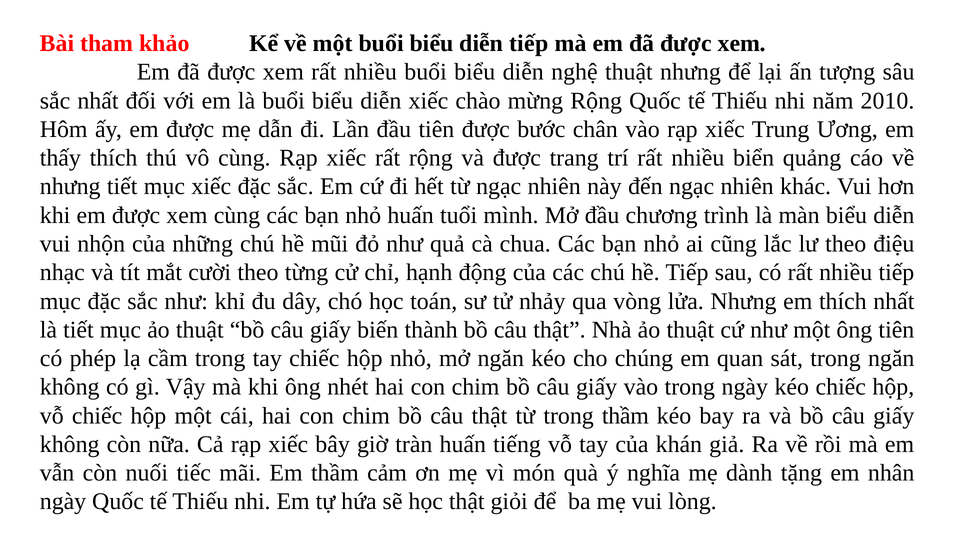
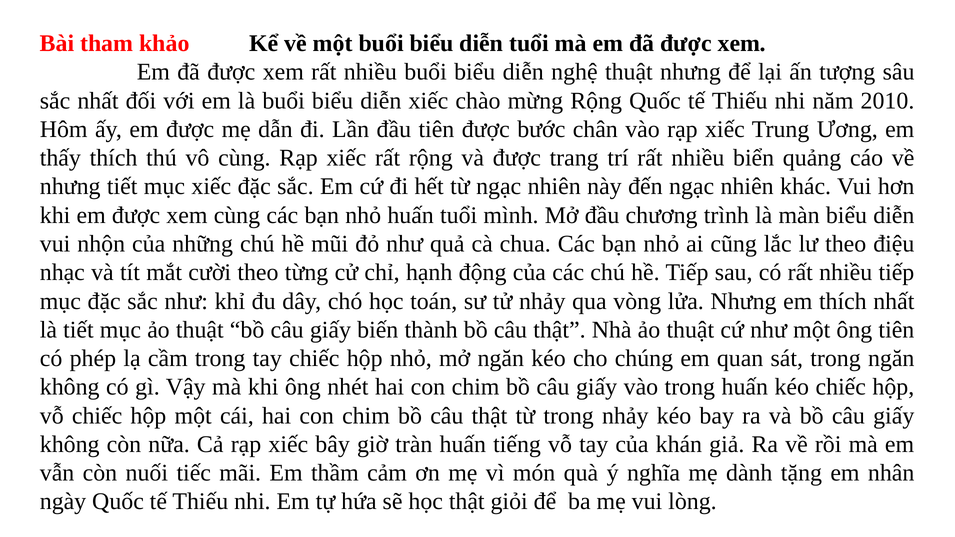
diễn tiếp: tiếp -> tuổi (529, 43)
trong ngày: ngày -> huấn (745, 387)
trong thầm: thầm -> nhảy (625, 416)
